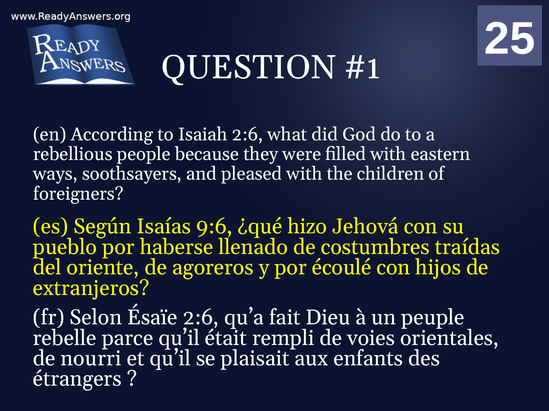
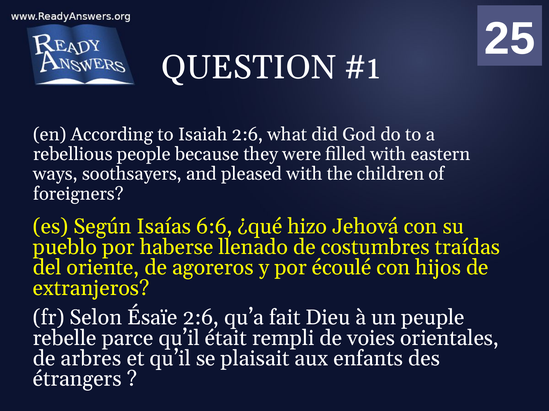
9:6: 9:6 -> 6:6 (214, 227)
nourri: nourri -> arbres (91, 359)
